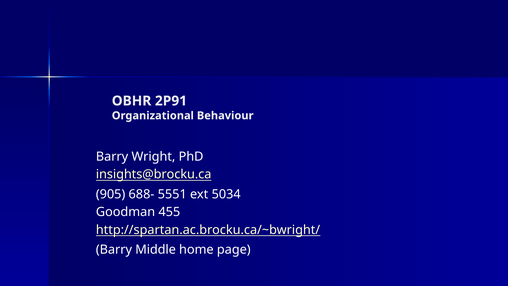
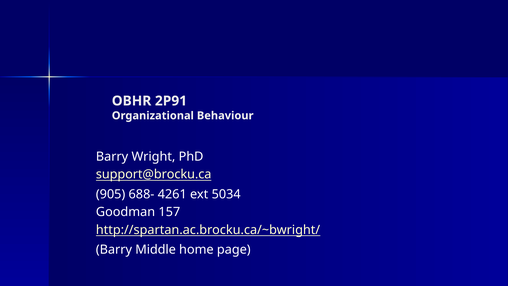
insights@brocku.ca: insights@brocku.ca -> support@brocku.ca (154, 174)
5551: 5551 -> 4261 (172, 194)
455: 455 -> 157 (169, 212)
